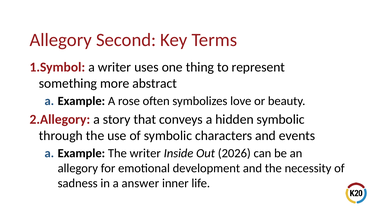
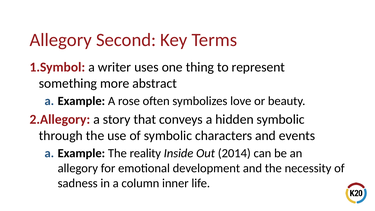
The writer: writer -> reality (145, 153)
2026: 2026 -> 2014 (234, 153)
answer: answer -> column (140, 183)
